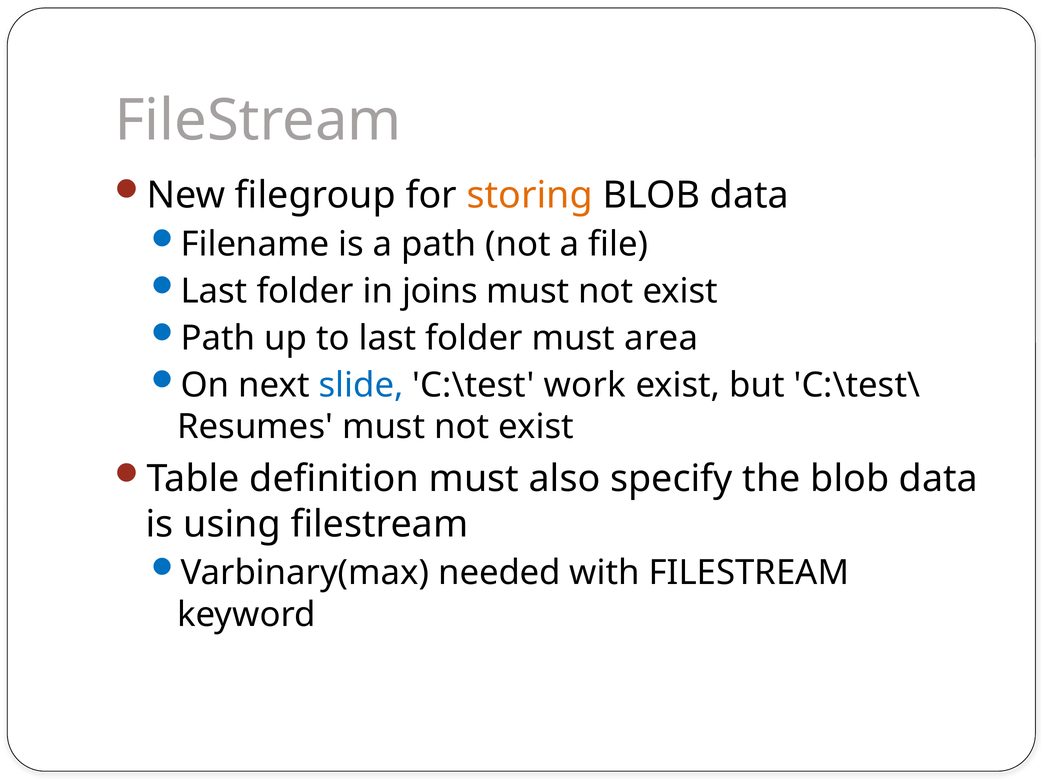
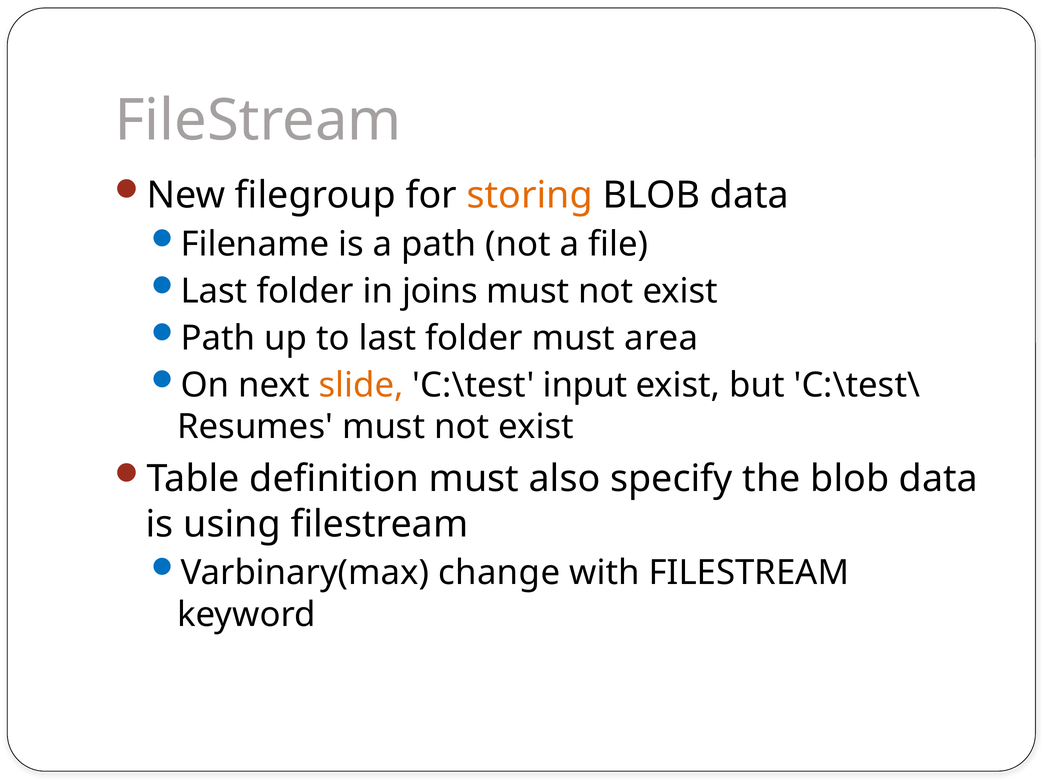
slide colour: blue -> orange (361, 385)
work: work -> input (585, 385)
needed: needed -> change (499, 573)
